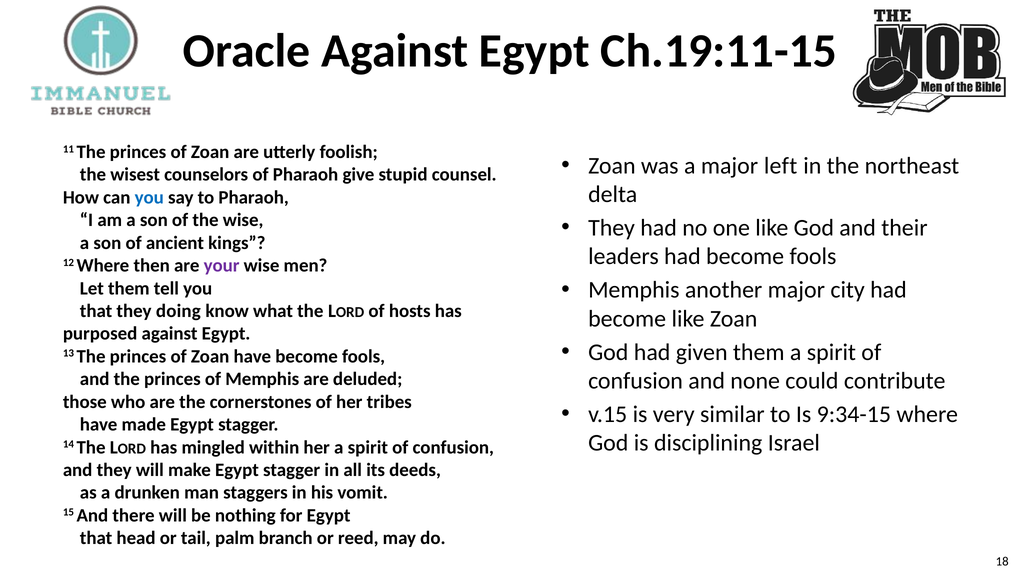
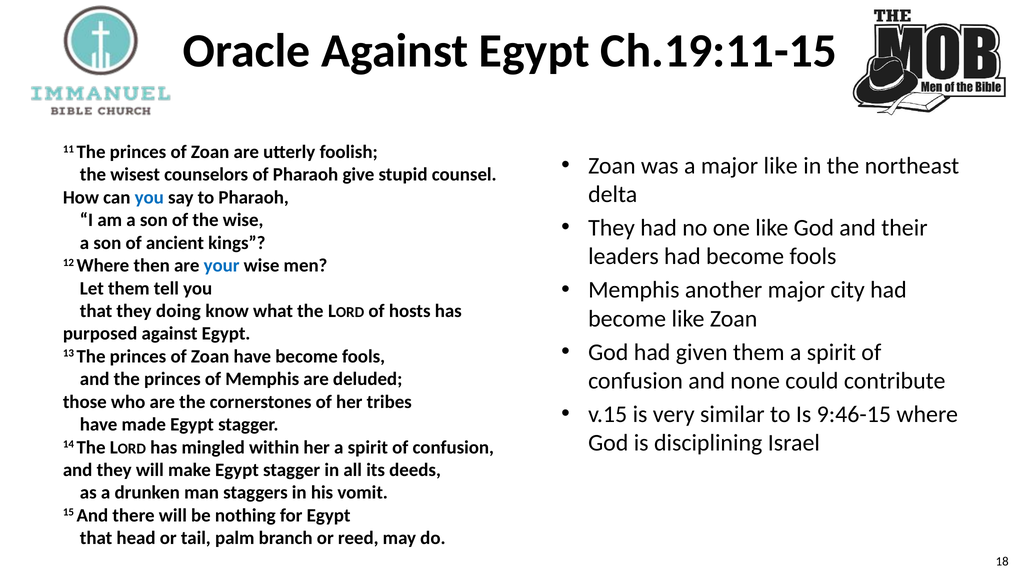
major left: left -> like (781, 166)
your colour: purple -> blue (222, 266)
9:34-15: 9:34-15 -> 9:46-15 (854, 415)
